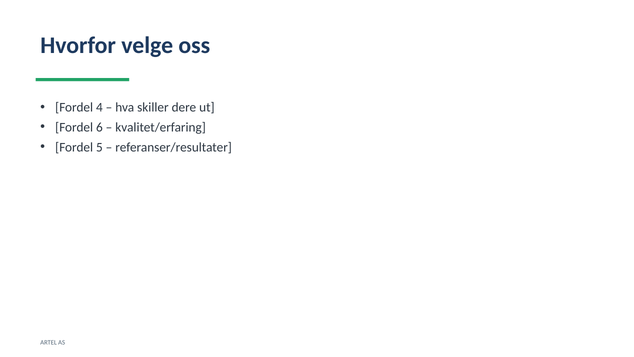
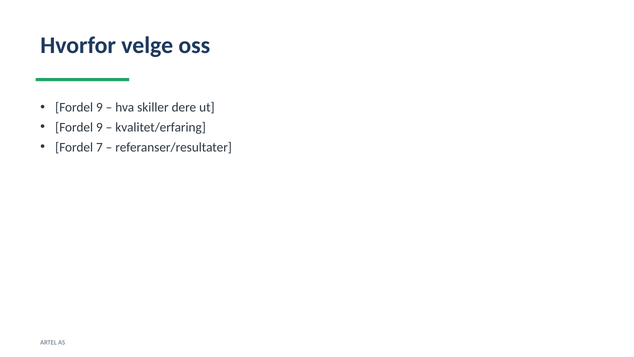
4: 4 -> 9 (99, 107)
6: 6 -> 9 (99, 127)
5: 5 -> 7 (99, 147)
